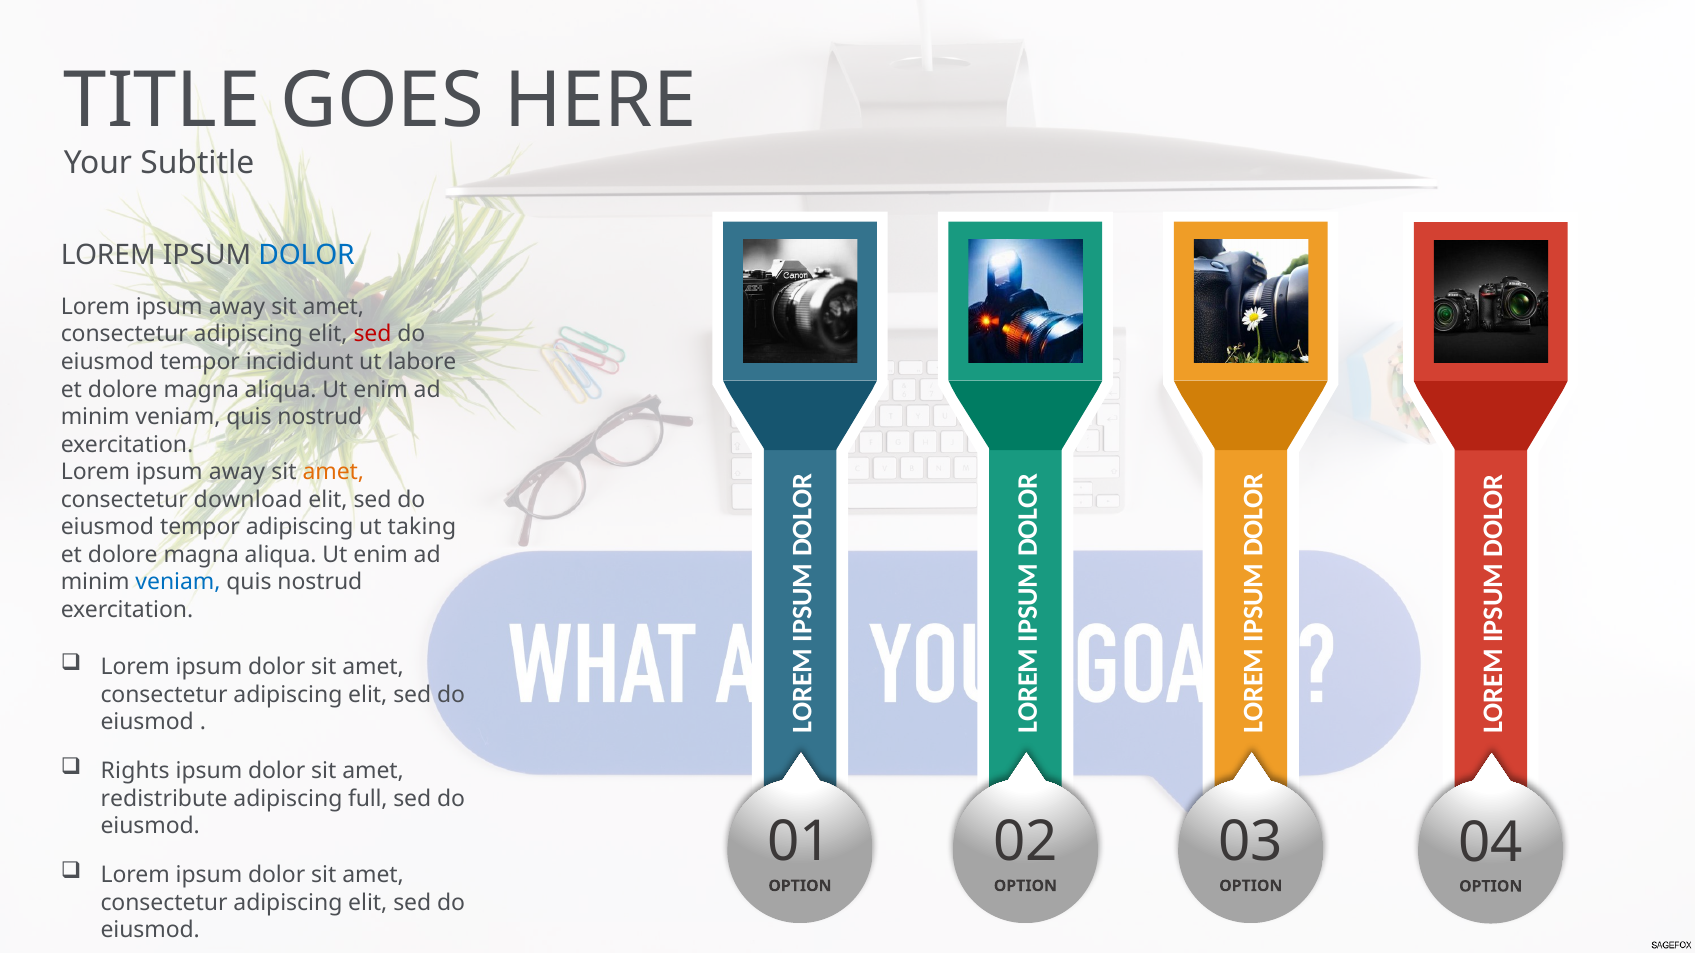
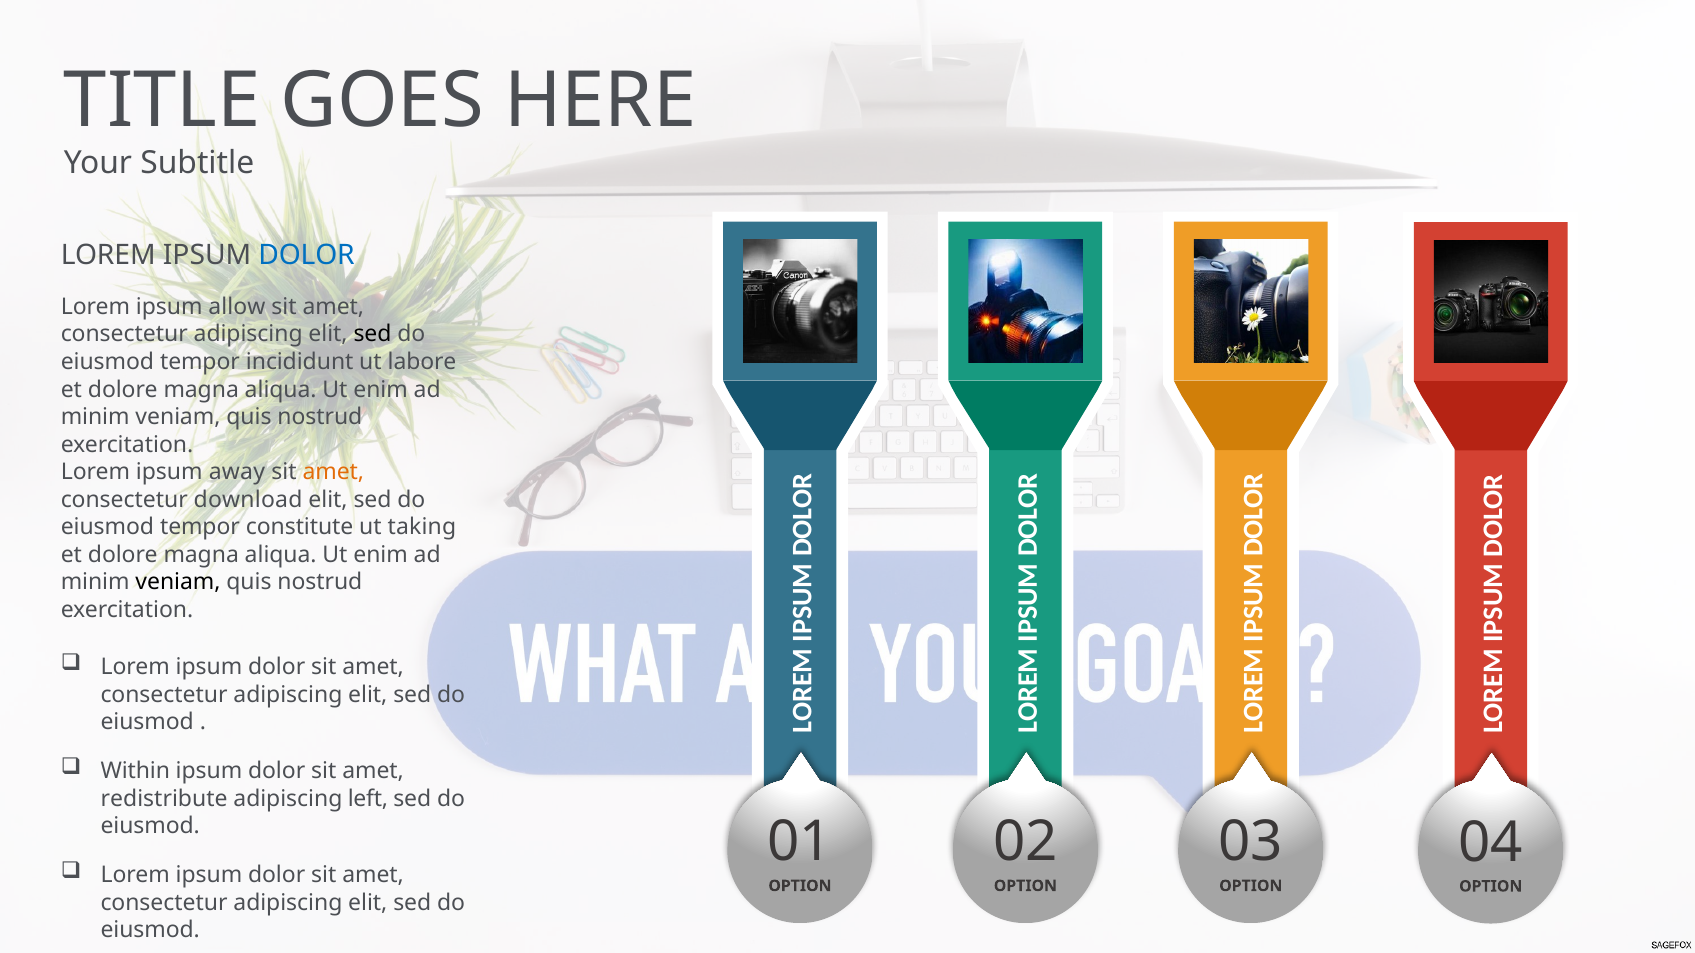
away: away -> allow (237, 307)
sed colour: red -> black (373, 334)
tempor adipiscing: adipiscing -> constitute (300, 527)
veniam colour: blue -> black (178, 583)
Rights: Rights -> Within (135, 771)
full: full -> left (368, 799)
